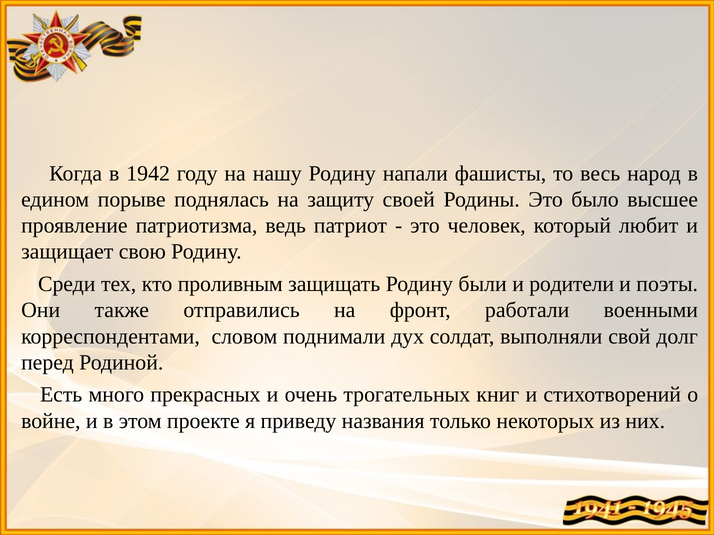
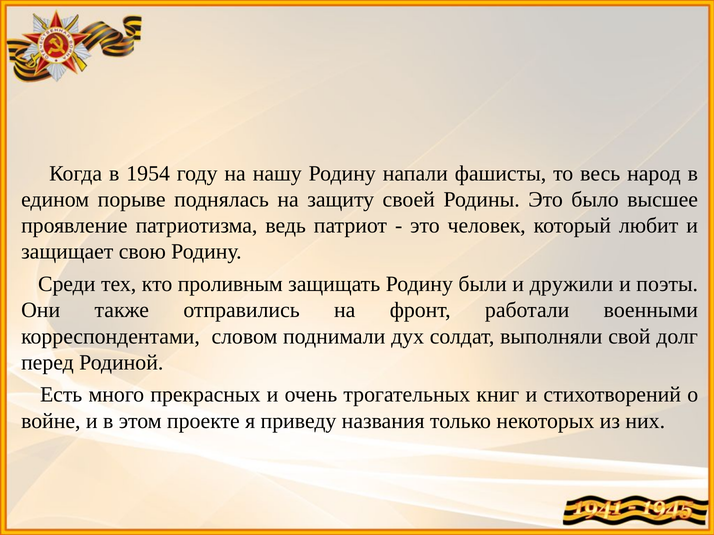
1942: 1942 -> 1954 (148, 173)
родители: родители -> дружили (571, 284)
